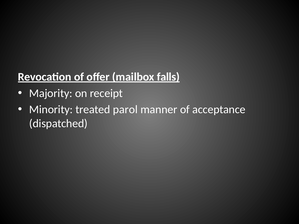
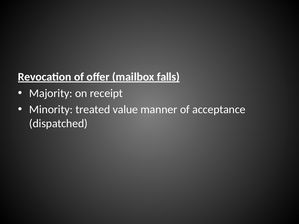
parol: parol -> value (125, 110)
